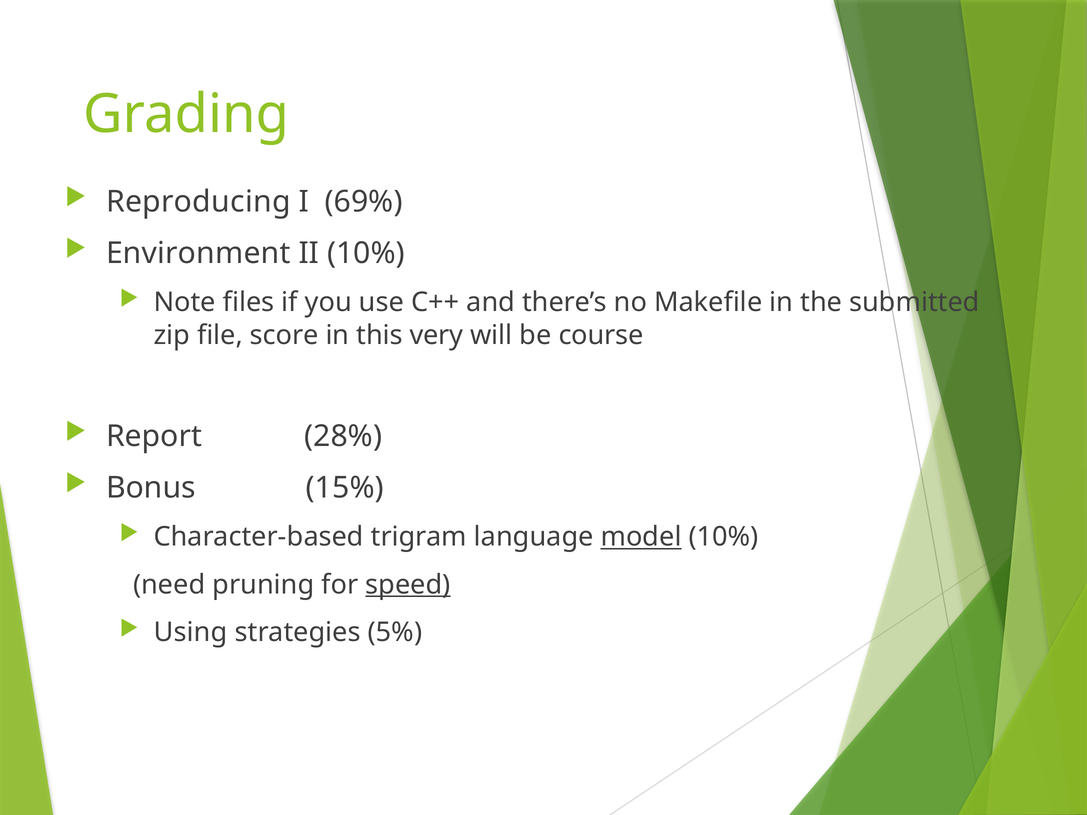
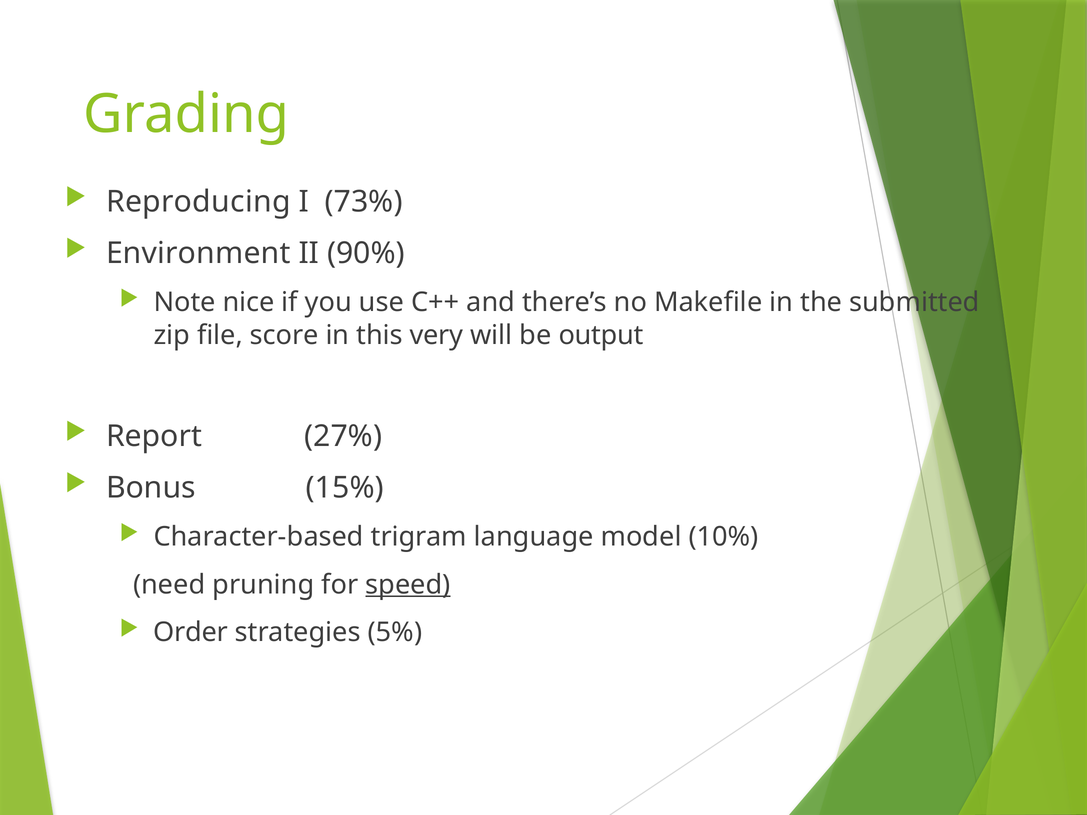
69%: 69% -> 73% (364, 202)
II 10%: 10% -> 90% (366, 253)
files: files -> nice (249, 303)
course: course -> output (601, 335)
28%: 28% -> 27% (343, 436)
model underline: present -> none (641, 537)
Using: Using -> Order (191, 632)
